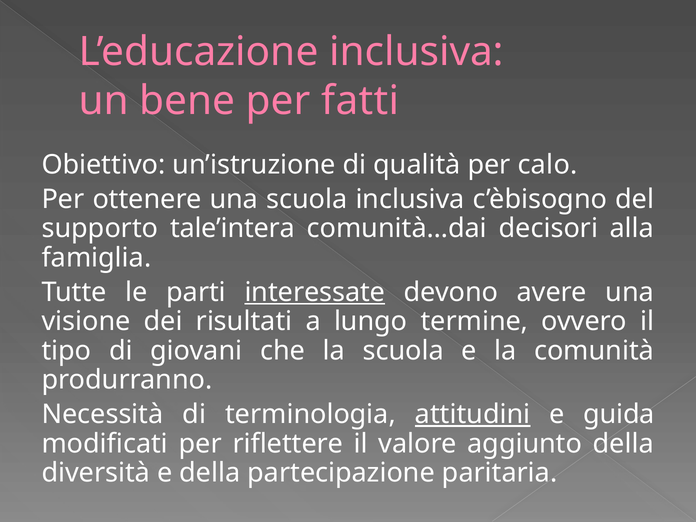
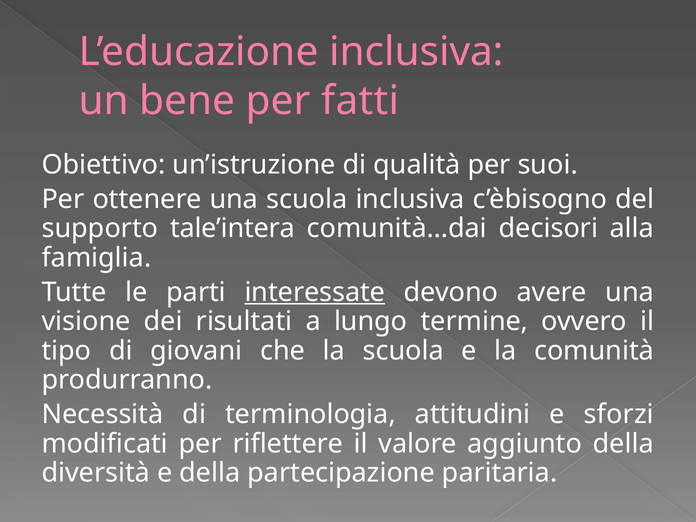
calo: calo -> suoi (548, 165)
attitudini underline: present -> none (473, 414)
guida: guida -> sforzi (619, 414)
